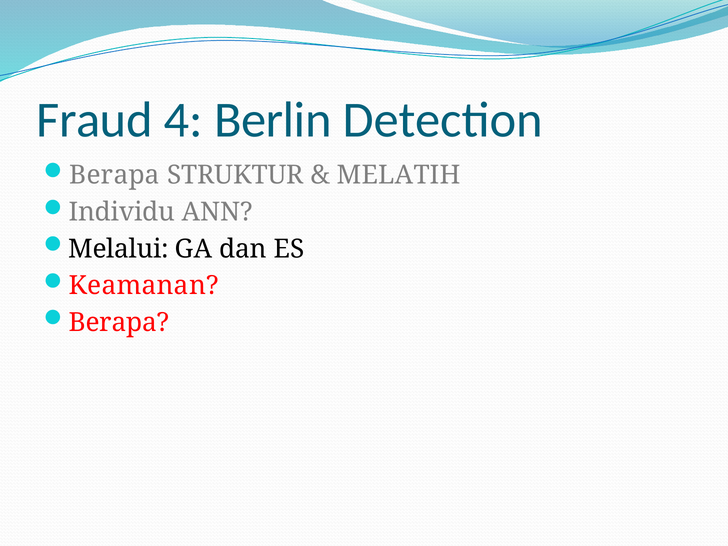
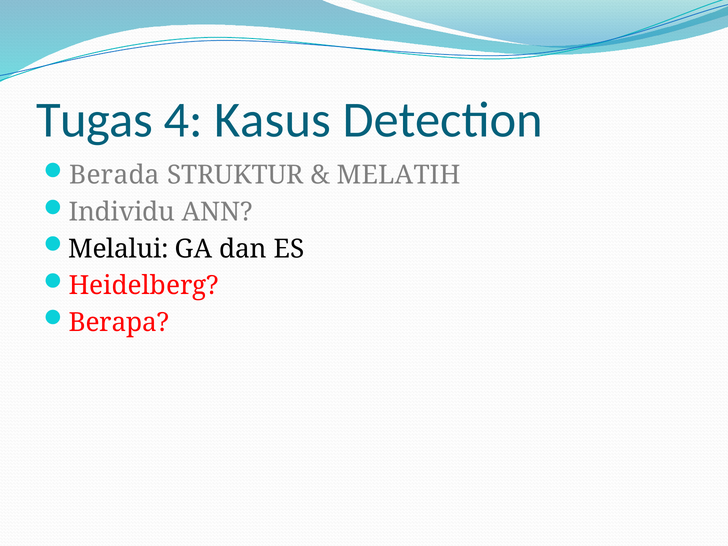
Fraud: Fraud -> Tugas (94, 120)
Berlin: Berlin -> Kasus (273, 120)
Berapa: Berapa -> Berada (114, 175)
Keamanan: Keamanan -> Heidelberg (144, 286)
